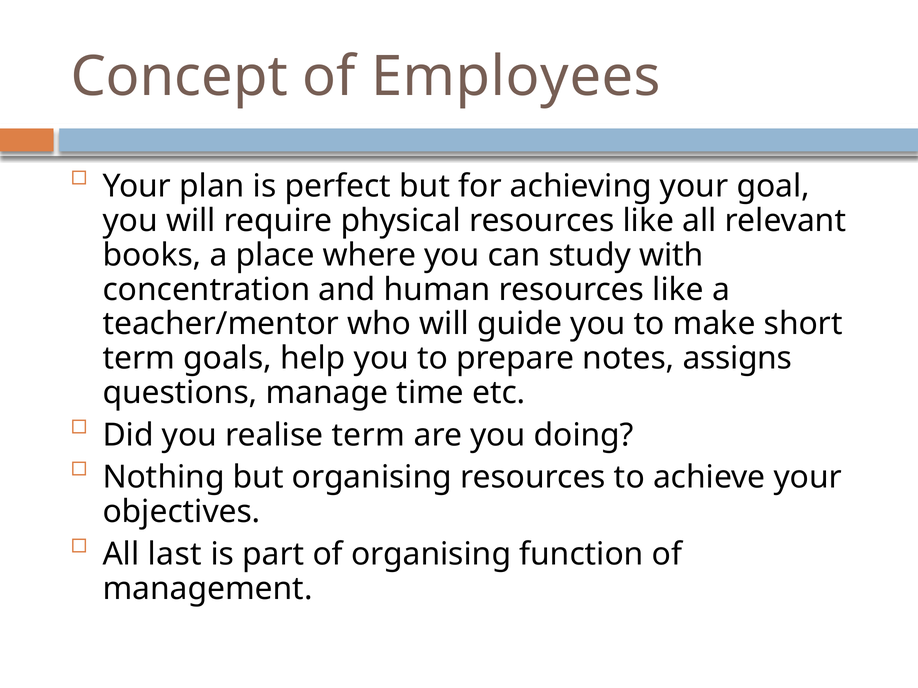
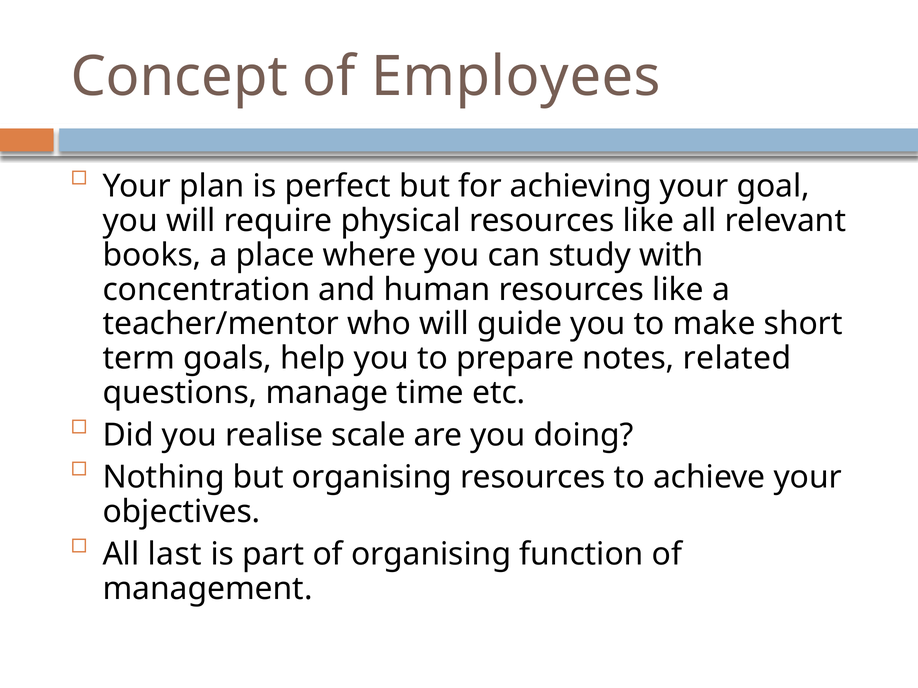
assigns: assigns -> related (737, 359)
realise term: term -> scale (369, 435)
